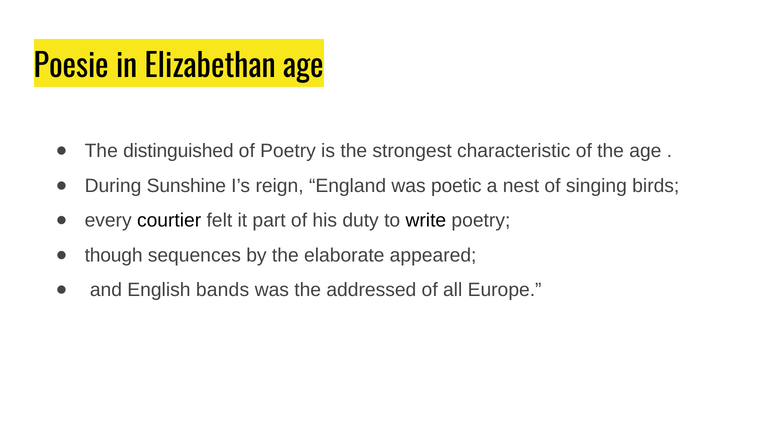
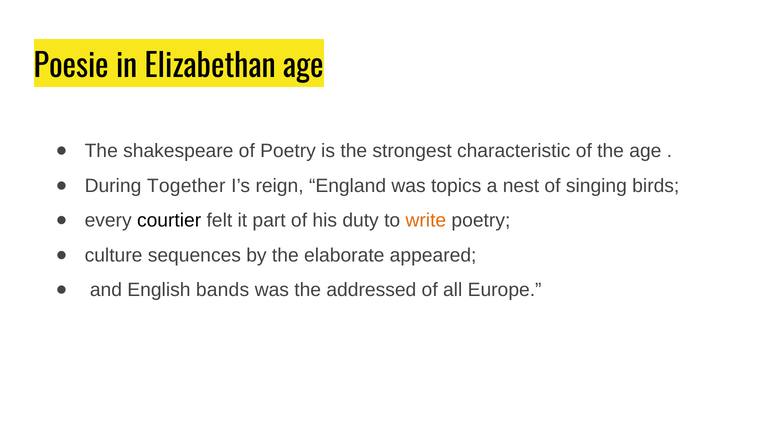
distinguished: distinguished -> shakespeare (178, 151)
Sunshine: Sunshine -> Together (186, 186)
poetic: poetic -> topics (456, 186)
write colour: black -> orange (426, 220)
though: though -> culture (114, 255)
